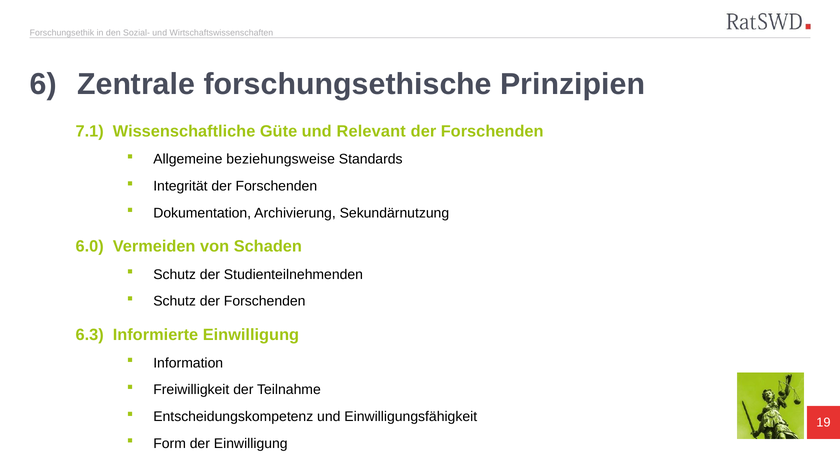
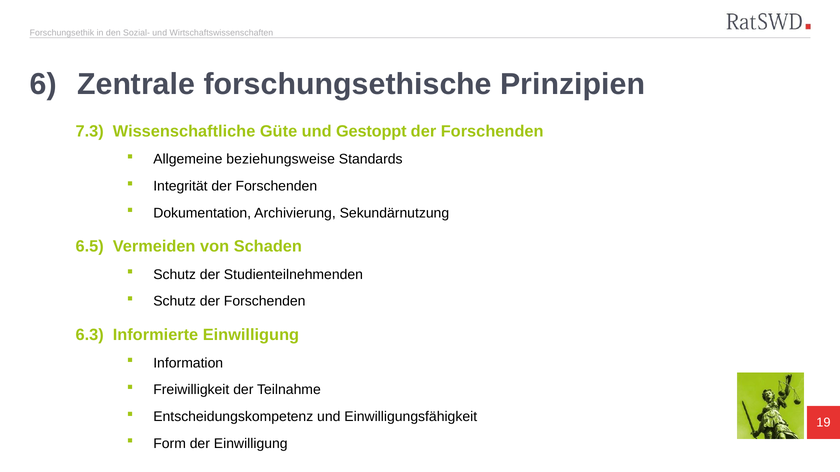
7.1: 7.1 -> 7.3 (90, 131)
Relevant: Relevant -> Gestoppt (371, 131)
6.0: 6.0 -> 6.5 (90, 247)
